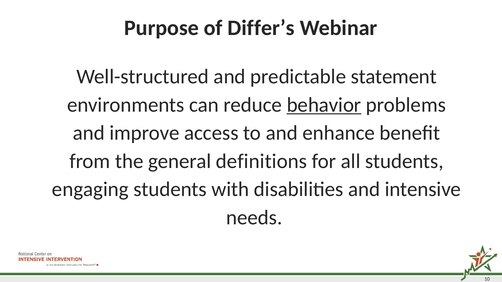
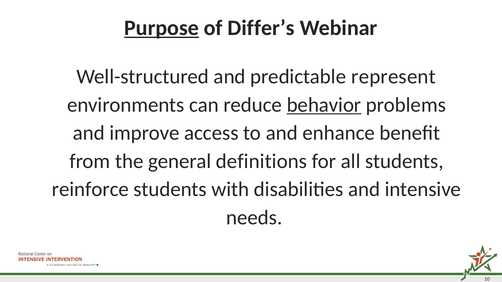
Purpose underline: none -> present (162, 28)
statement: statement -> represent (394, 77)
engaging: engaging -> reinforce (90, 190)
